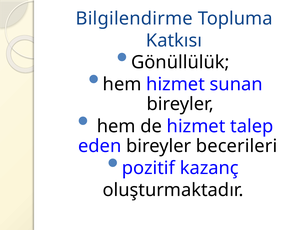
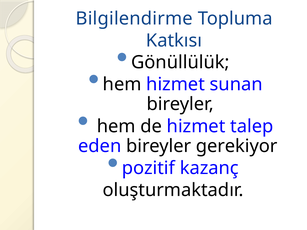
becerileri: becerileri -> gerekiyor (237, 146)
